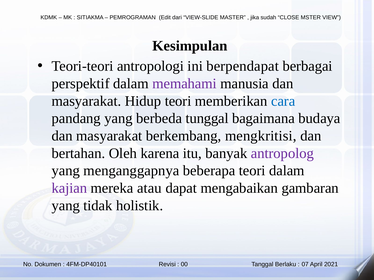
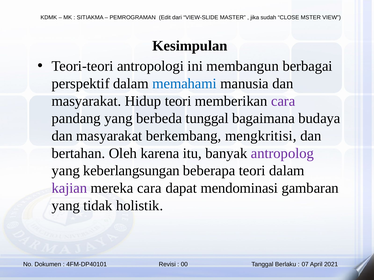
berpendapat: berpendapat -> membangun (243, 66)
memahami colour: purple -> blue (185, 84)
cara colour: blue -> purple (283, 101)
menganggapnya: menganggapnya -> keberlangsungan (131, 171)
mereka atau: atau -> cara (149, 188)
mengabaikan: mengabaikan -> mendominasi (239, 188)
